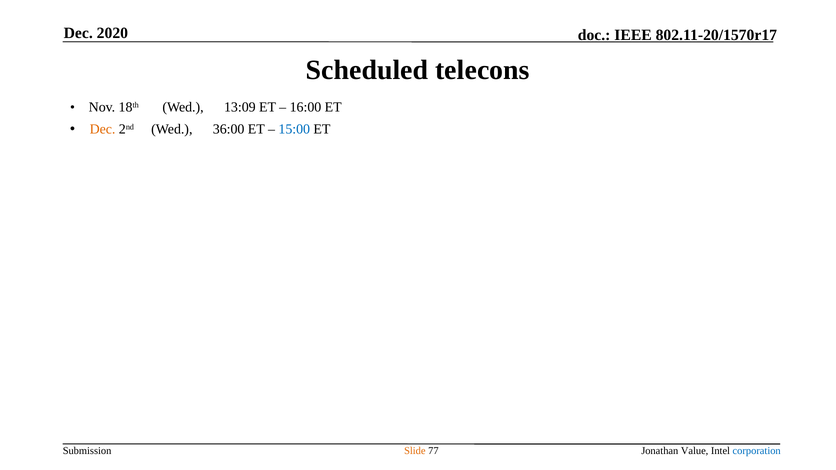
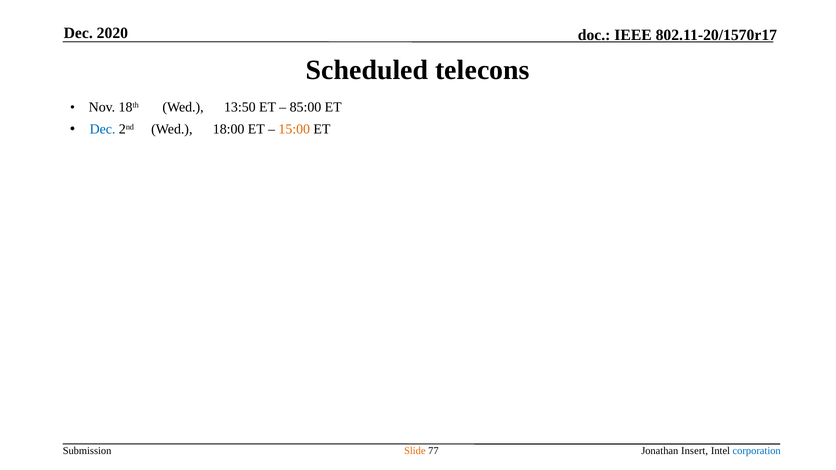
13:09: 13:09 -> 13:50 (240, 107)
16:00: 16:00 -> 85:00 (305, 107)
Dec colour: orange -> blue (103, 129)
36:00: 36:00 -> 18:00 (229, 129)
15:00 colour: blue -> orange (294, 129)
Value: Value -> Insert (695, 451)
